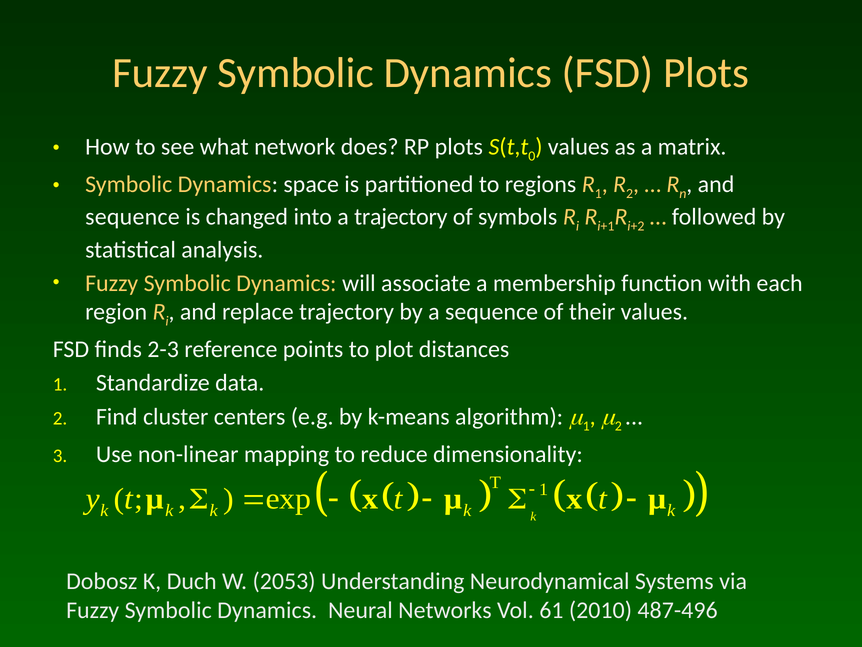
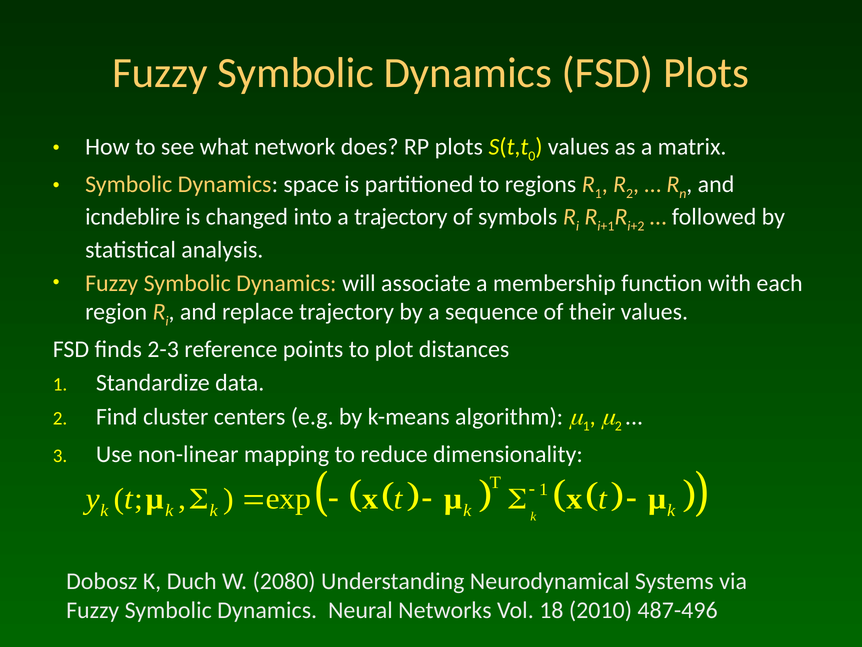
sequence: sequence -> icndeblire (133, 217)
2053: 2053 -> 2080 (284, 581)
61: 61 -> 18 (551, 610)
